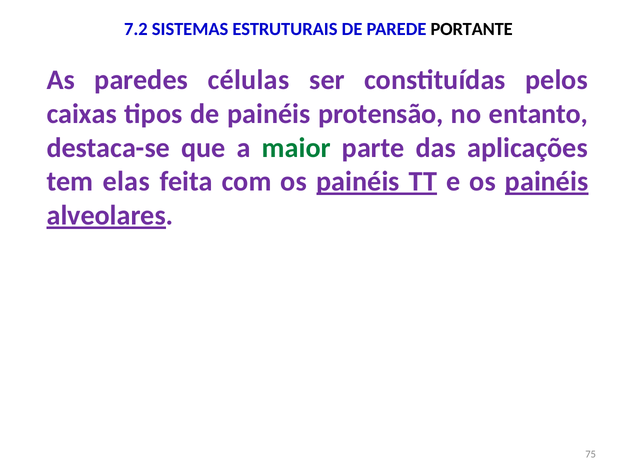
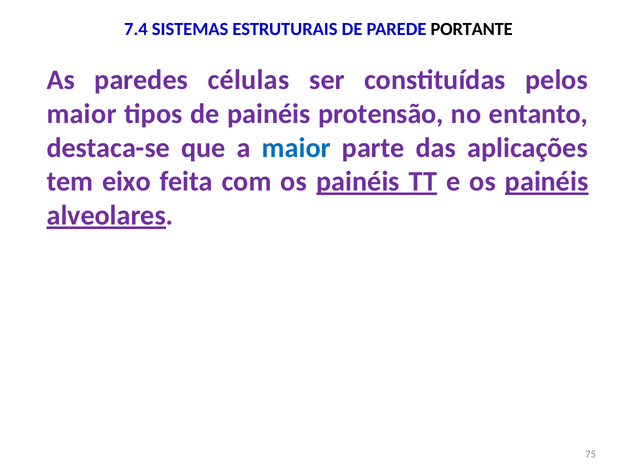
7.2: 7.2 -> 7.4 (136, 29)
caixas: caixas -> maior (82, 114)
maior colour: green -> blue (296, 148)
elas: elas -> eixo (127, 181)
